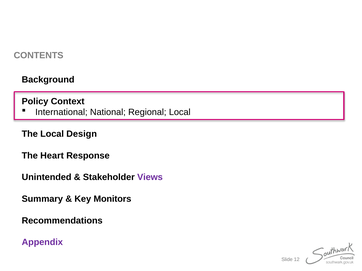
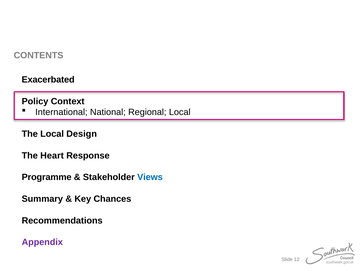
Background: Background -> Exacerbated (48, 80)
Unintended: Unintended -> Programme (47, 178)
Views colour: purple -> blue (150, 178)
Monitors: Monitors -> Chances (112, 199)
